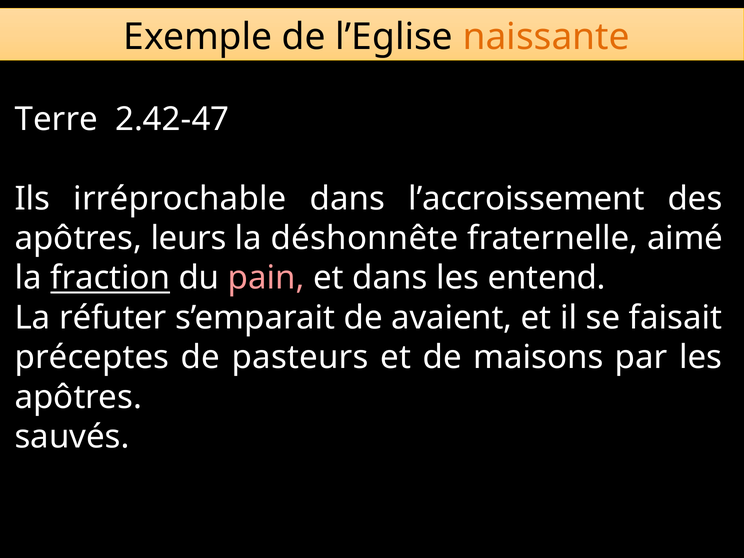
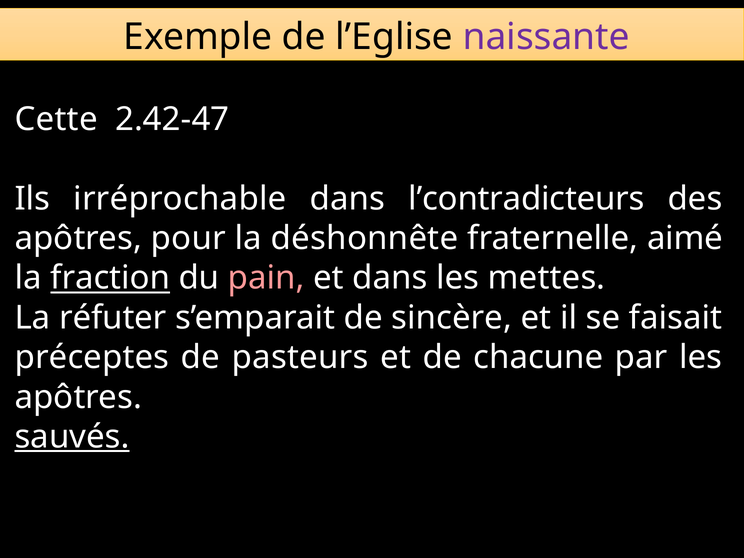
naissante colour: orange -> purple (546, 37)
Terre: Terre -> Cette (56, 119)
l’accroissement: l’accroissement -> l’contradicteurs (526, 199)
leurs: leurs -> pour (188, 238)
entend: entend -> mettes (547, 278)
avaient: avaient -> sincère (452, 318)
maisons: maisons -> chacune (538, 357)
sauvés underline: none -> present (72, 437)
